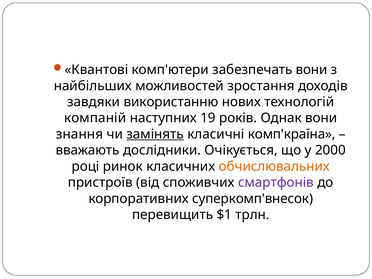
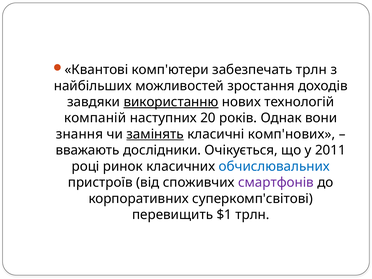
забезпечать вони: вони -> трлн (311, 70)
використанню underline: none -> present (171, 102)
19: 19 -> 20 (208, 118)
комп'країна: комп'країна -> комп'нових (292, 134)
2000: 2000 -> 2011 (330, 150)
обчислювальних colour: orange -> blue (274, 166)
суперкомп'внесок: суперкомп'внесок -> суперкомп'світові (253, 199)
